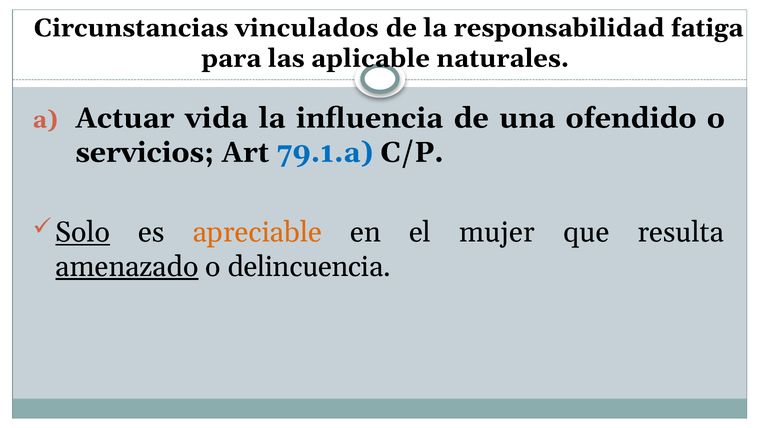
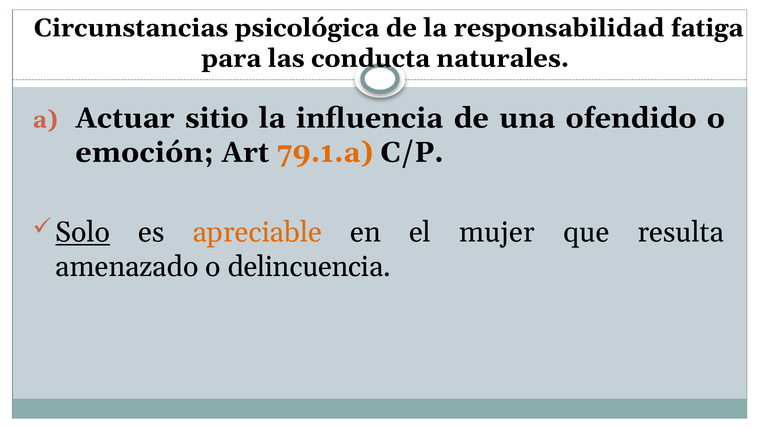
vinculados: vinculados -> psicológica (307, 28)
aplicable: aplicable -> conducta (371, 58)
vida: vida -> sitio (217, 118)
servicios: servicios -> emoción (145, 152)
79.1.a colour: blue -> orange (325, 152)
amenazado underline: present -> none (127, 266)
